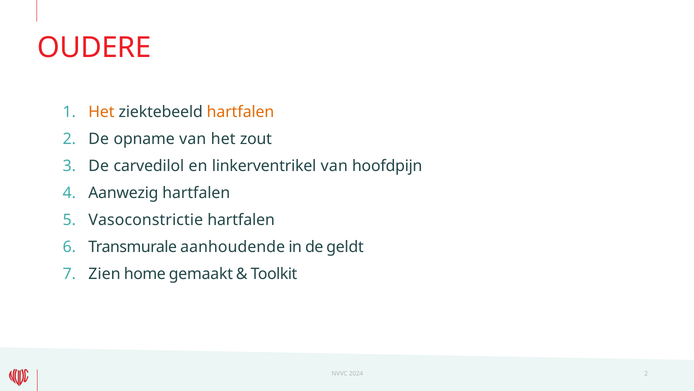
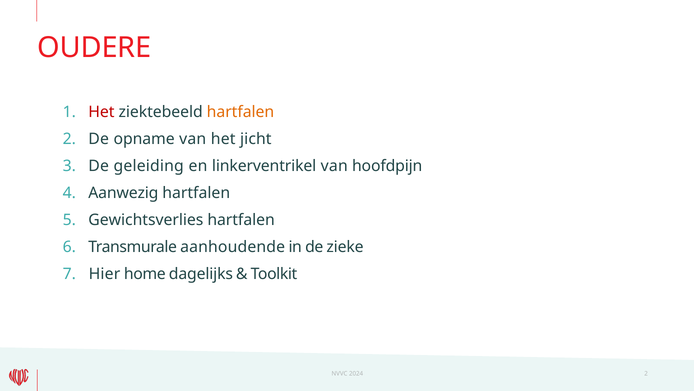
Het colour: orange -> red (101, 112)
zout: zout -> jicht (256, 139)
carvedilol: carvedilol -> geleiding (149, 166)
Vasoconstrictie: Vasoconstrictie -> Gewichtsverlies (146, 220)
geldt: geldt -> zieke (345, 247)
Zien: Zien -> Hier (104, 274)
gemaakt: gemaakt -> dagelijks (201, 274)
